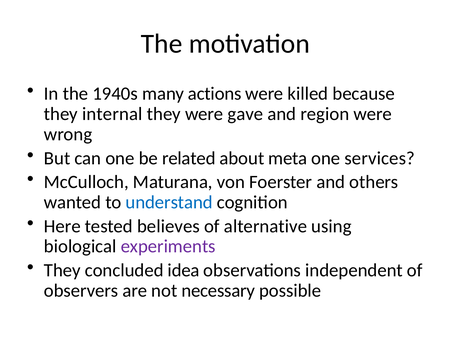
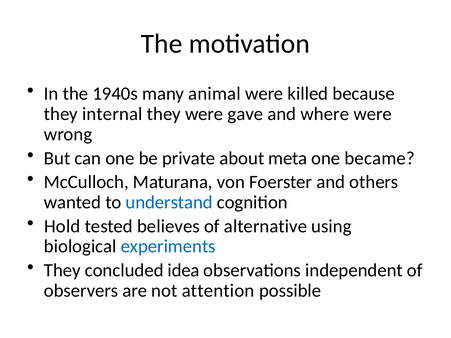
actions: actions -> animal (214, 94)
region: region -> where (325, 114)
related: related -> private (189, 158)
services: services -> became (380, 158)
Here: Here -> Hold (62, 226)
experiments colour: purple -> blue (168, 247)
necessary: necessary -> attention (218, 291)
